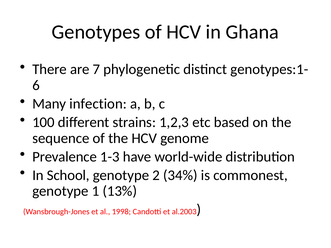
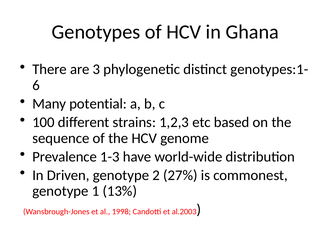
7: 7 -> 3 (96, 69)
infection: infection -> potential (98, 104)
School: School -> Driven (68, 175)
34%: 34% -> 27% (180, 175)
